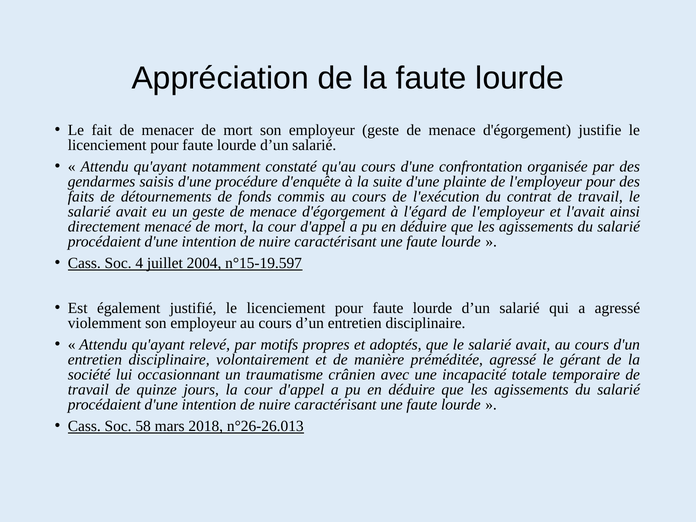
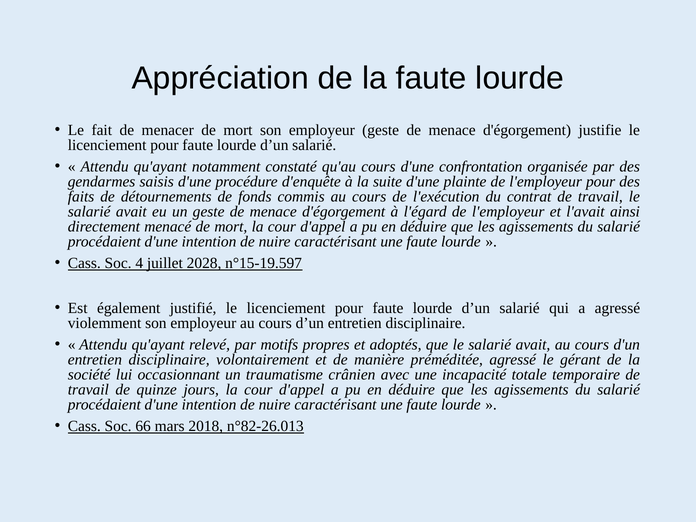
2004: 2004 -> 2028 (204, 263)
58: 58 -> 66 (143, 426)
n°26-26.013: n°26-26.013 -> n°82-26.013 (265, 426)
